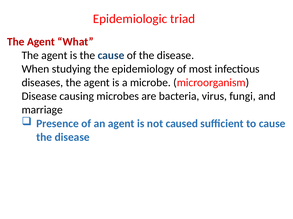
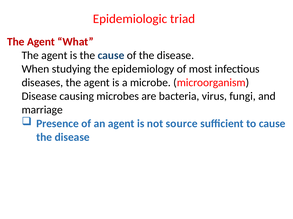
caused: caused -> source (182, 124)
